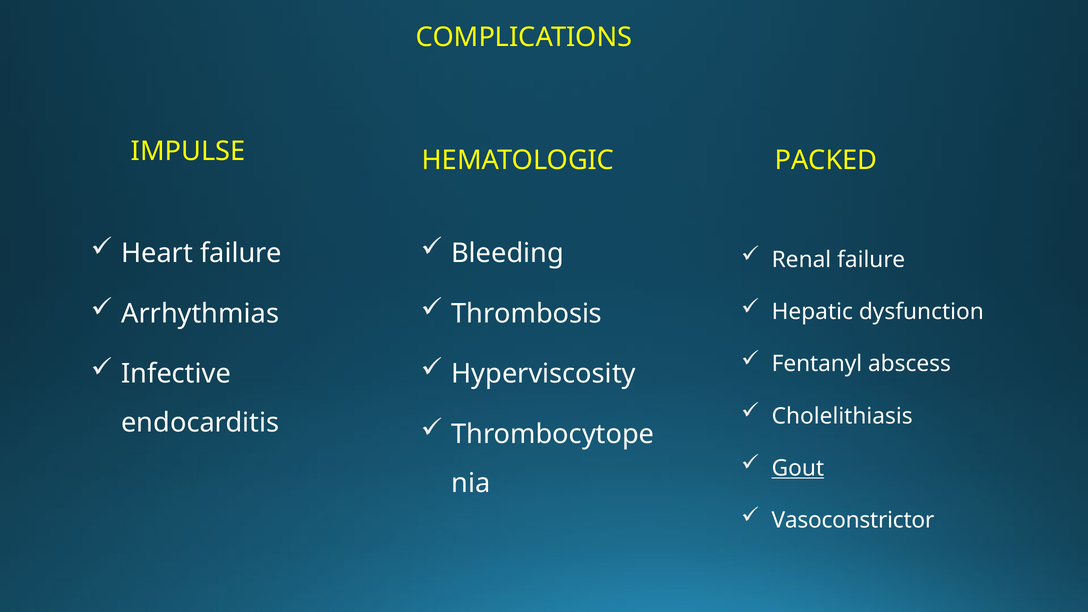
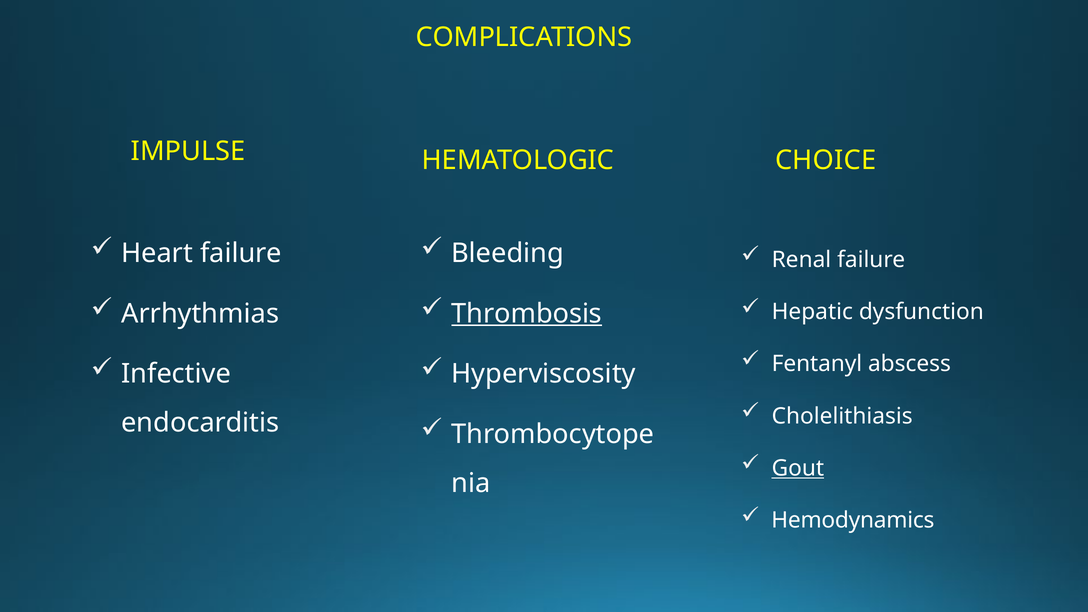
PACKED: PACKED -> CHOICE (826, 160)
Thrombosis underline: none -> present (527, 314)
Vasoconstrictor: Vasoconstrictor -> Hemodynamics (853, 520)
